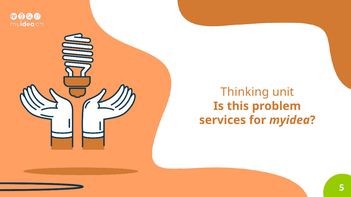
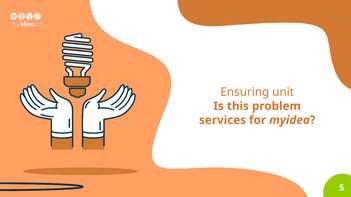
Thinking: Thinking -> Ensuring (245, 92)
